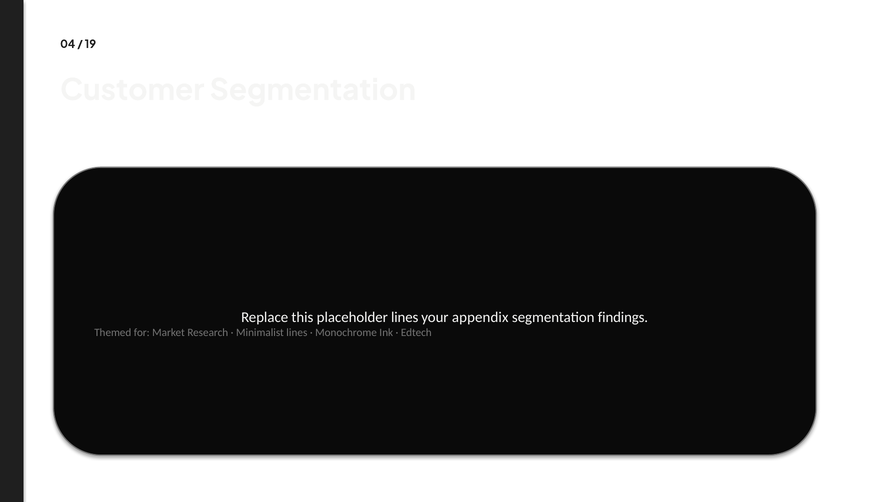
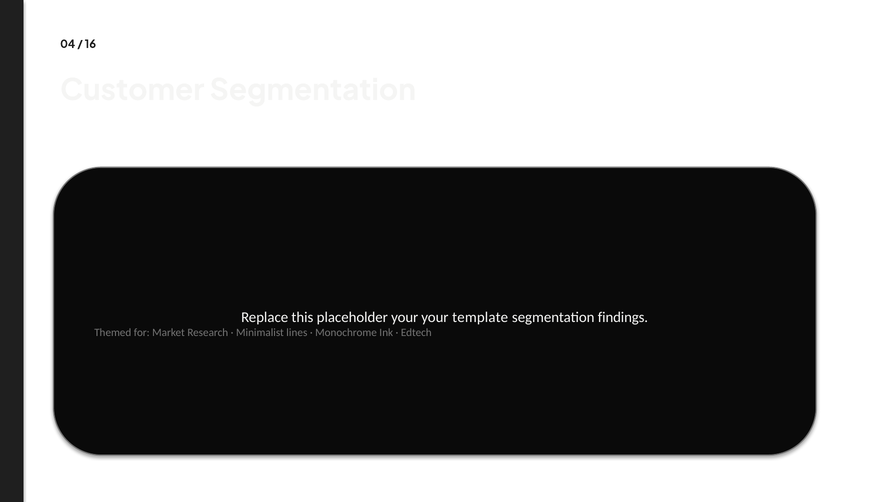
19: 19 -> 16 (90, 44)
placeholder lines: lines -> your (405, 317)
appendix: appendix -> template (480, 317)
